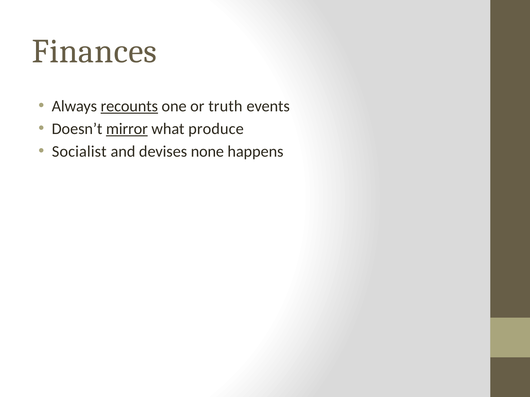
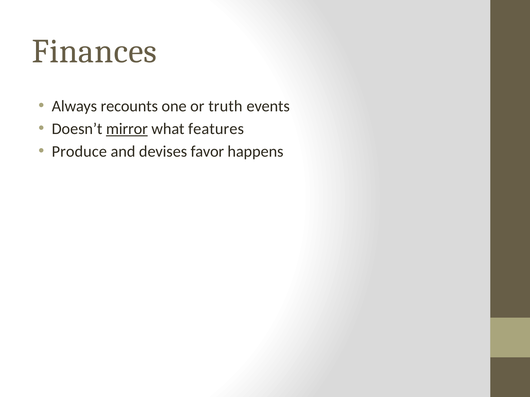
recounts underline: present -> none (129, 106)
produce: produce -> features (216, 129)
Socialist: Socialist -> Produce (79, 152)
none: none -> favor (207, 152)
